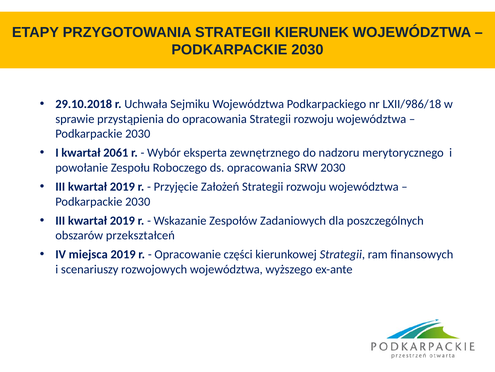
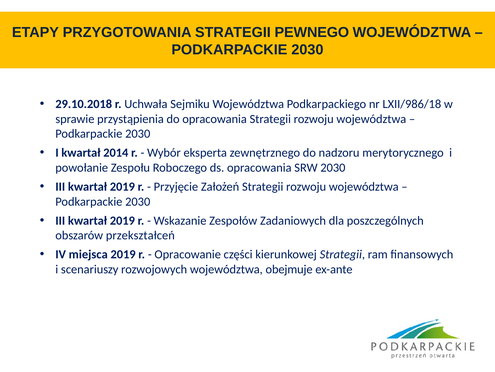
KIERUNEK: KIERUNEK -> PEWNEGO (312, 32)
2061: 2061 -> 2014 (116, 153)
wyższego: wyższego -> obejmuje (289, 269)
